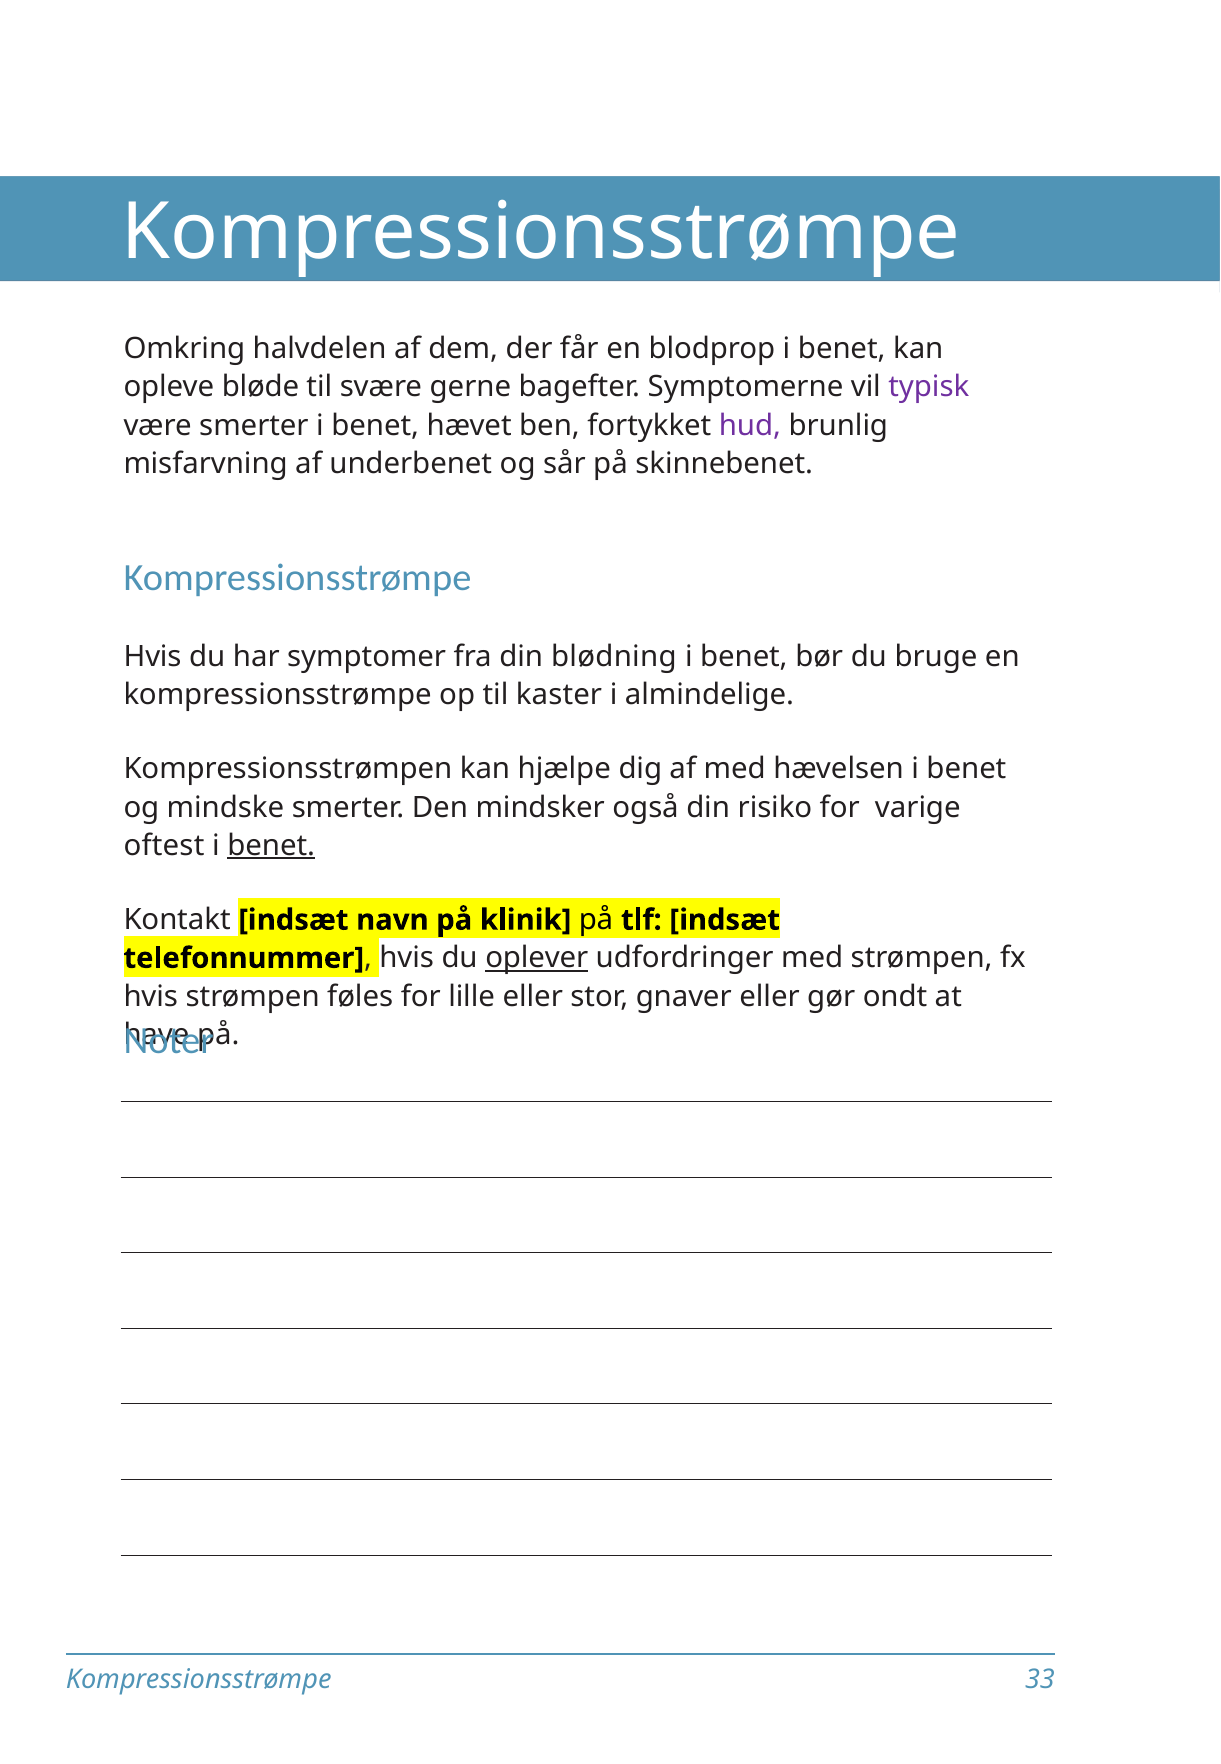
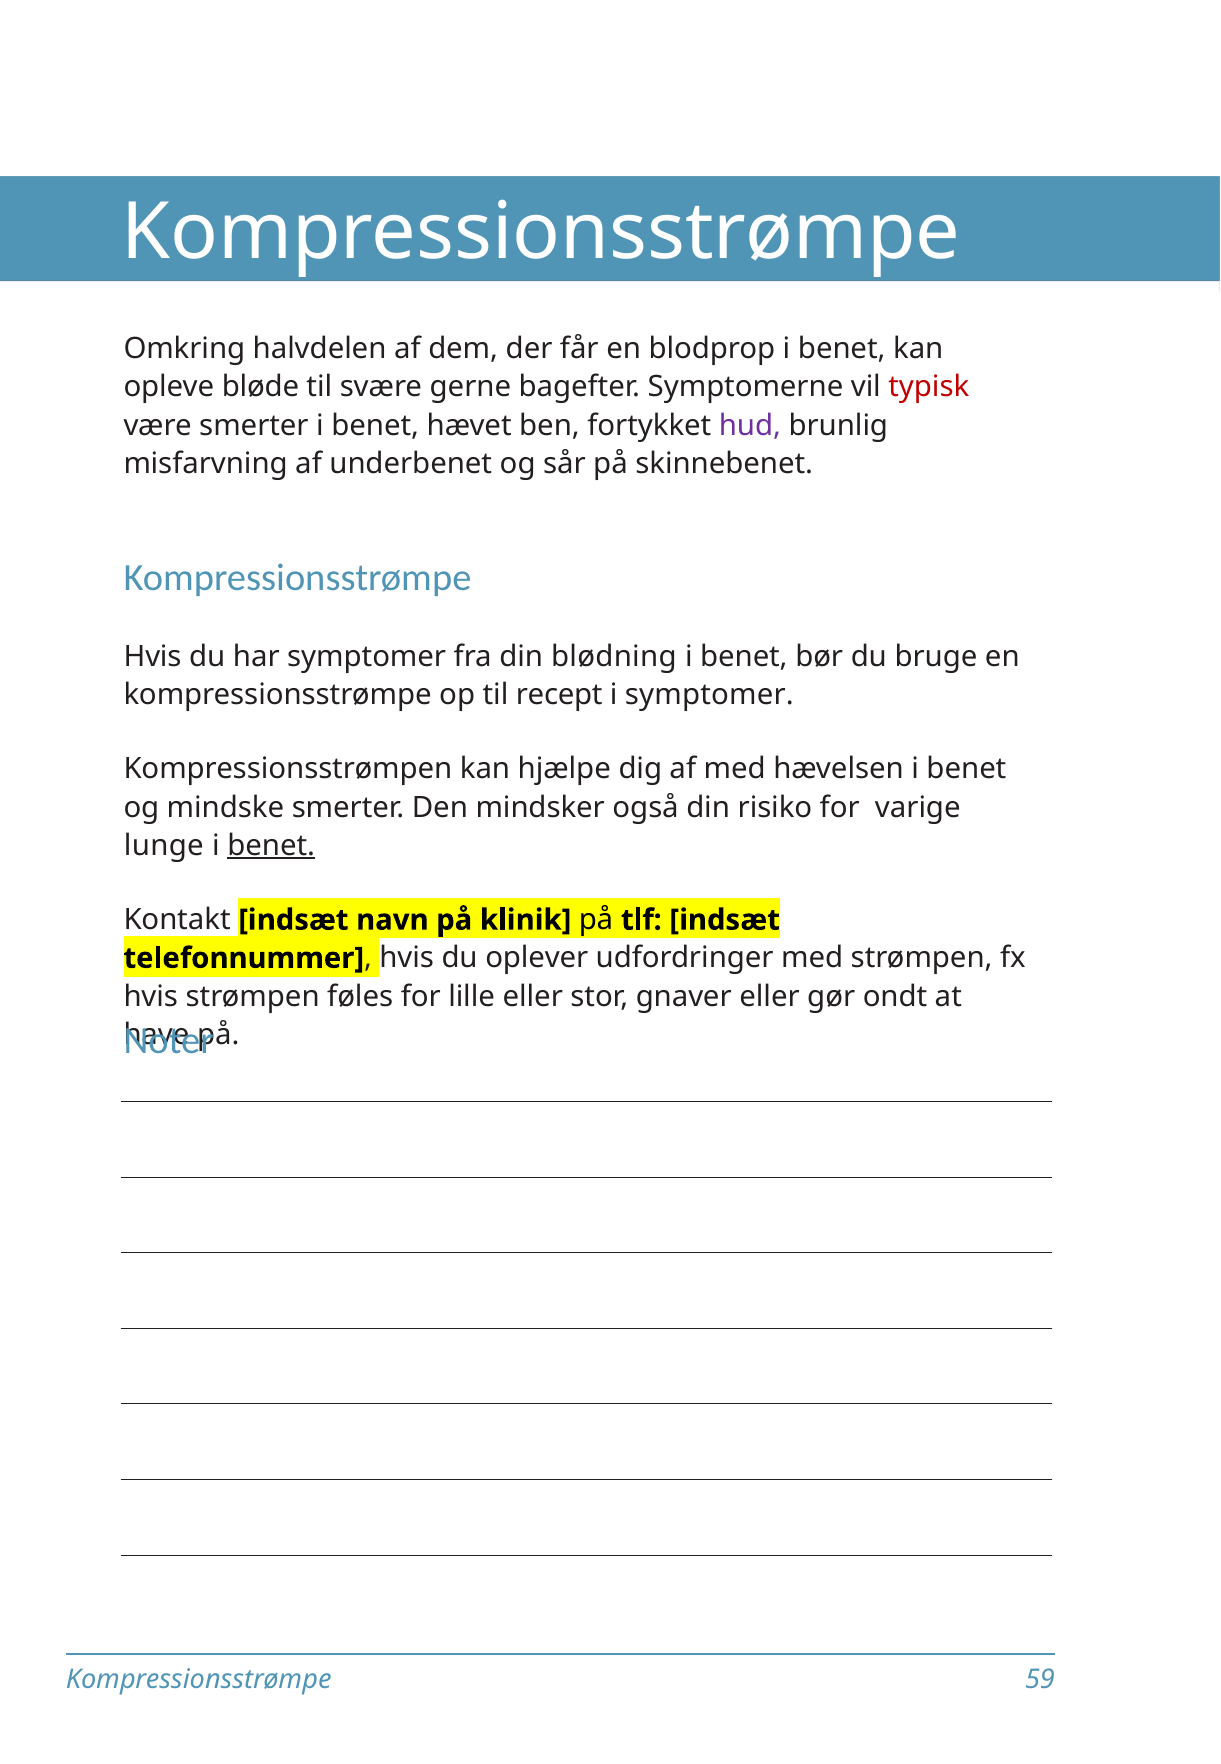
typisk colour: purple -> red (929, 387)
kaster: kaster -> recept (559, 694)
i almindelige: almindelige -> symptomer (709, 694)
oftest: oftest -> lunge (164, 845)
oplever underline: present -> none (537, 958)
33: 33 -> 59 (1040, 1679)
